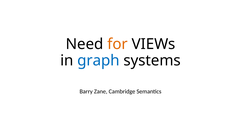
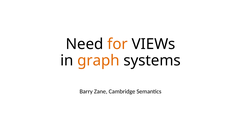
graph colour: blue -> orange (98, 60)
